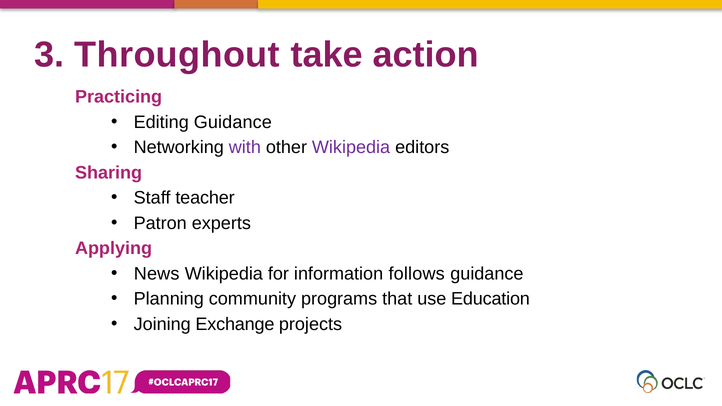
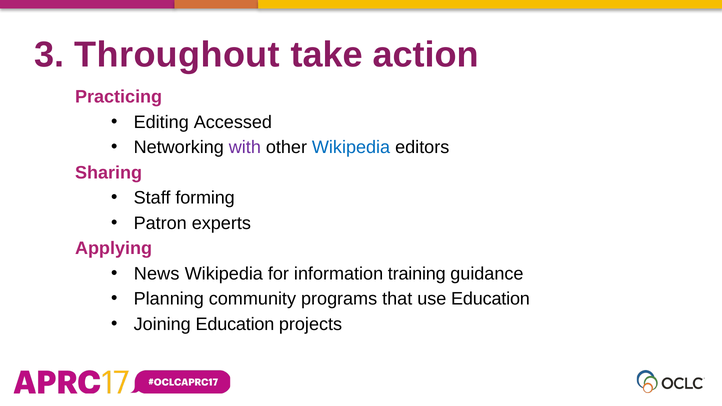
Editing Guidance: Guidance -> Accessed (233, 122)
Wikipedia colour: purple -> blue (351, 147)
teacher: teacher -> forming (205, 198)
follows: follows -> training (417, 274)
Joining Exchange: Exchange -> Education (235, 324)
